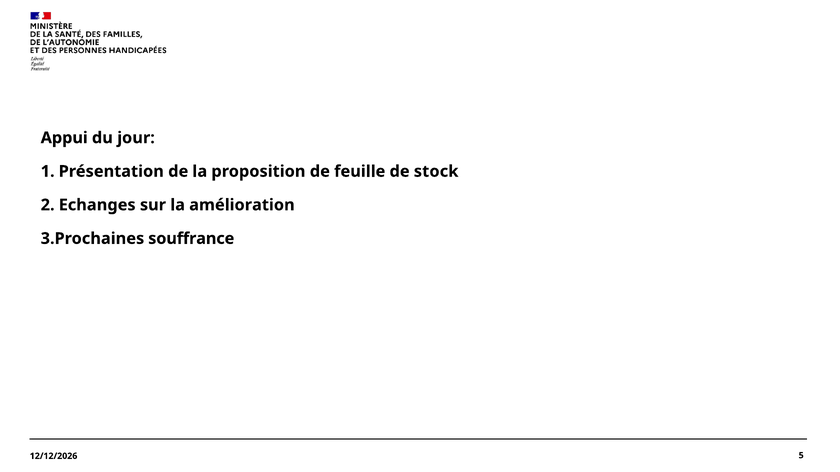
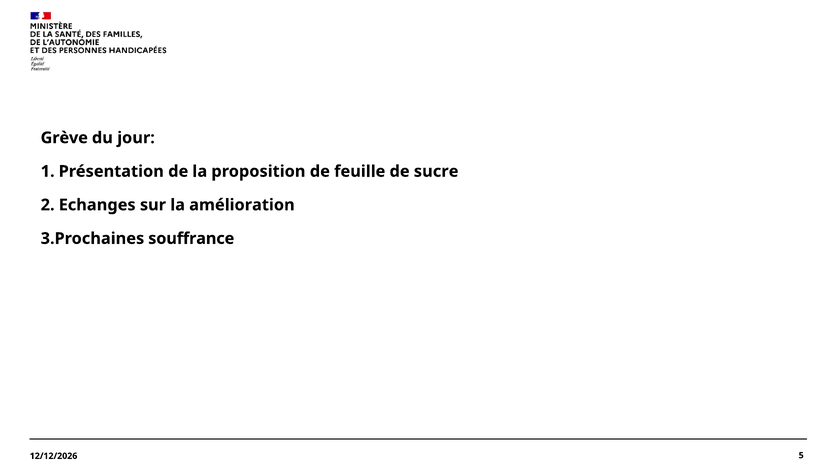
Appui: Appui -> Grève (64, 138)
stock: stock -> sucre (436, 172)
